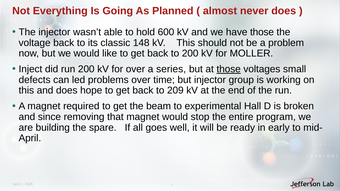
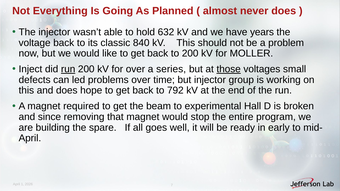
600: 600 -> 632 (166, 32)
have those: those -> years (262, 32)
148: 148 -> 840 (141, 43)
run underline: none -> present (68, 69)
209: 209 -> 792 (175, 91)
